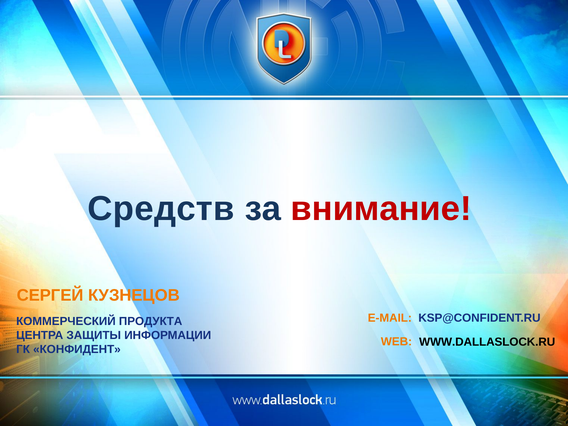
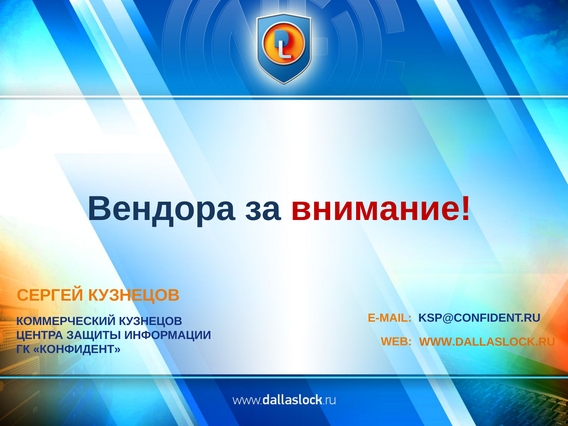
Средств: Средств -> Вендора (161, 209)
КОММЕРЧЕСКИЙ ПРОДУКТА: ПРОДУКТА -> КУЗНЕЦОВ (151, 321)
WWW.DALLASLOCK.RU colour: black -> orange (487, 342)
